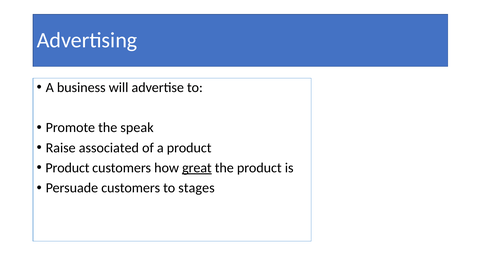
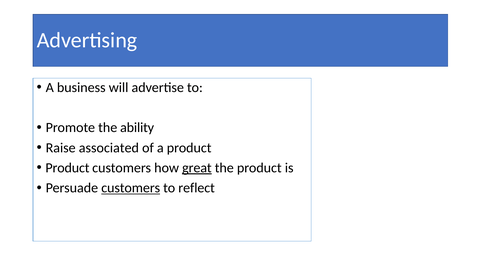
speak: speak -> ability (137, 128)
customers underline: none -> present (131, 188)
stages: stages -> reflect (197, 188)
